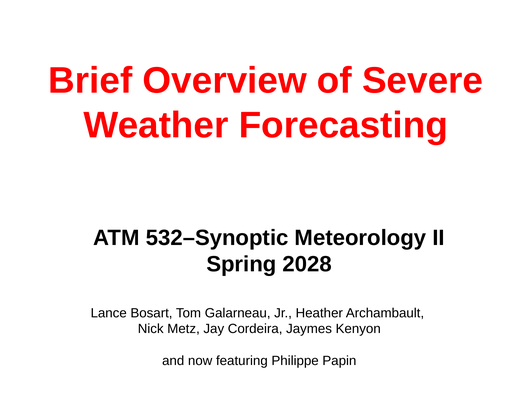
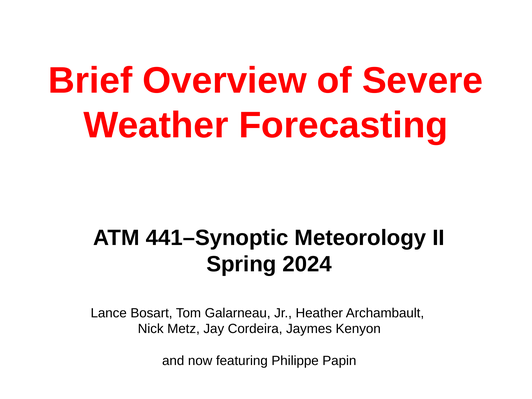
532–Synoptic: 532–Synoptic -> 441–Synoptic (217, 238)
2028: 2028 -> 2024 (307, 264)
